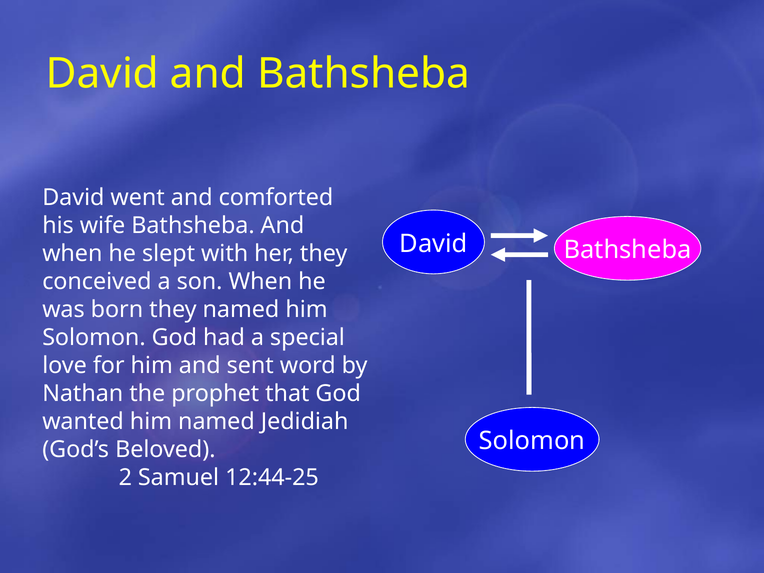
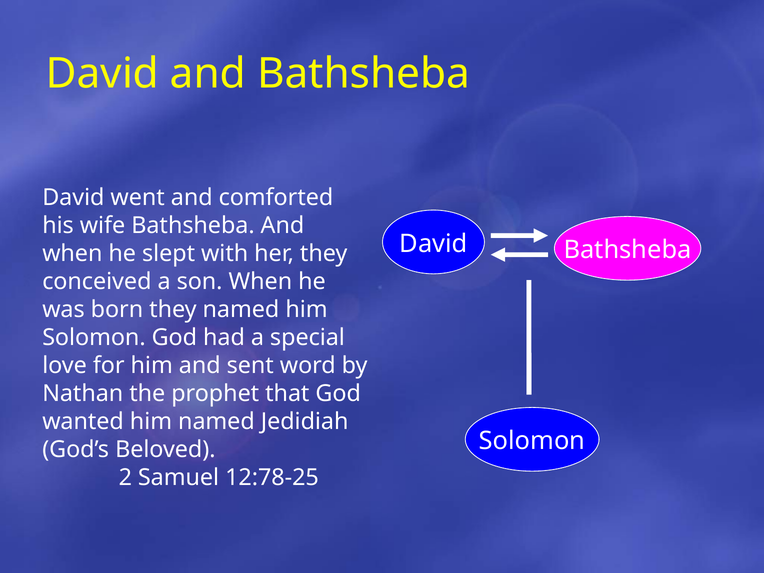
12:44-25: 12:44-25 -> 12:78-25 (272, 477)
